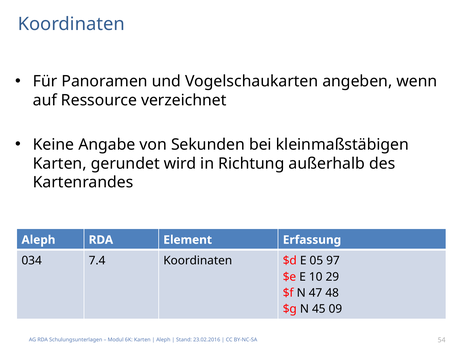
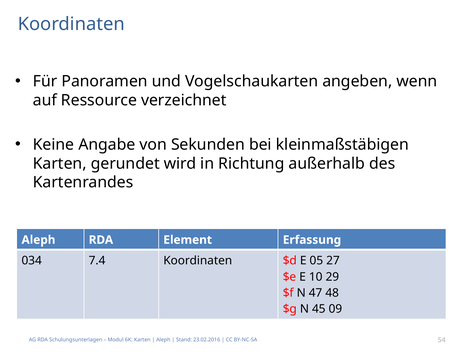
97: 97 -> 27 (333, 261)
